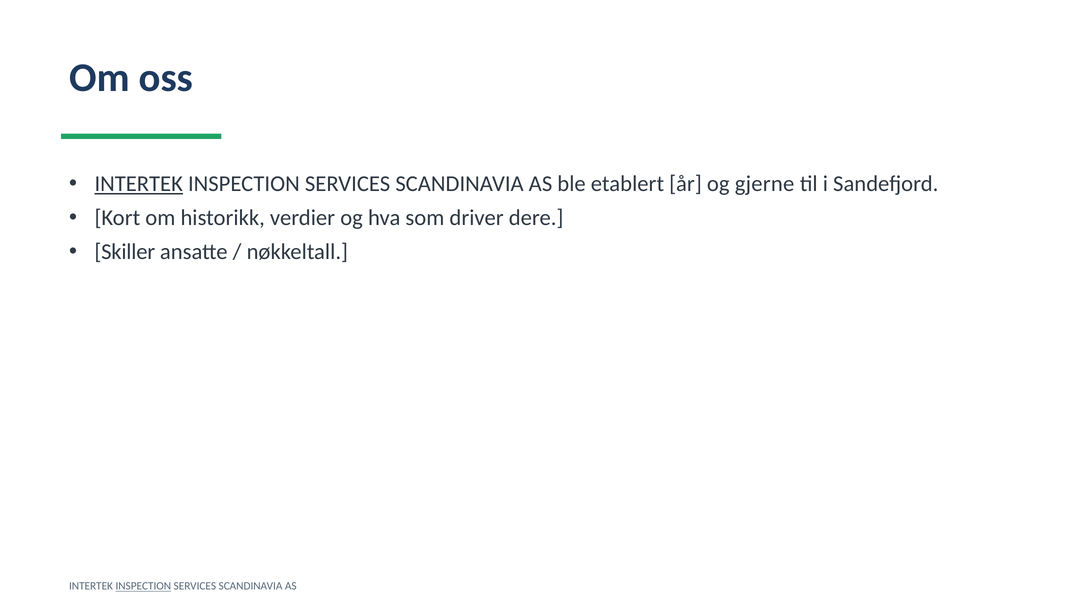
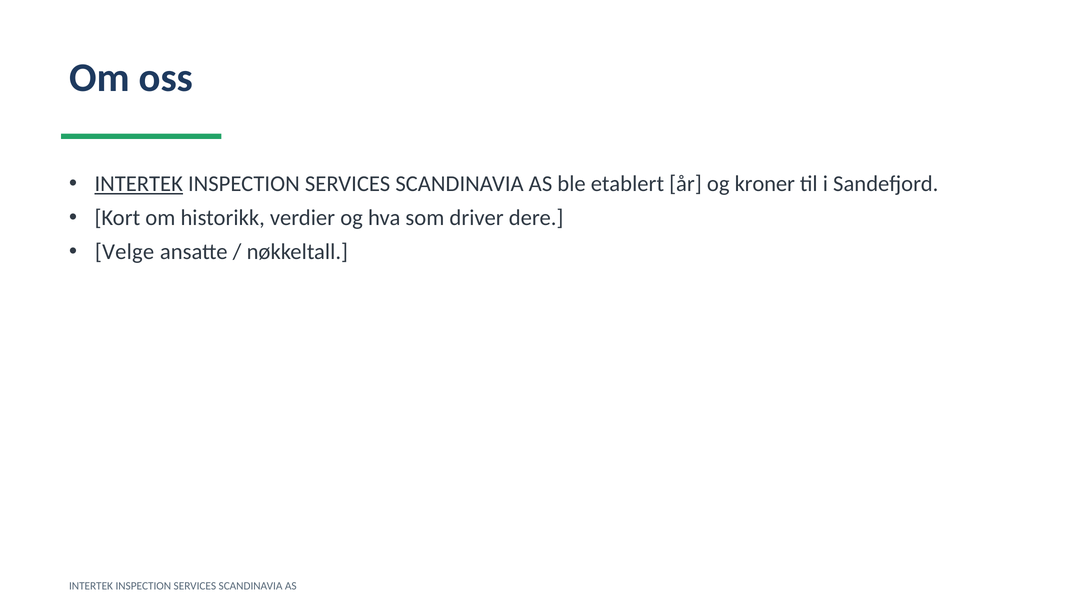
gjerne: gjerne -> kroner (765, 184)
Skiller: Skiller -> Velge (125, 252)
INSPECTION underline: present -> none (143, 586)
